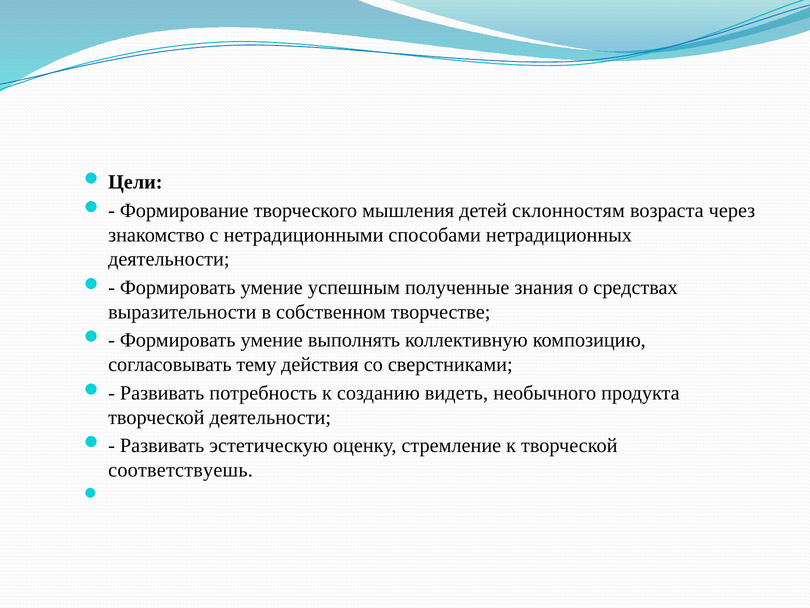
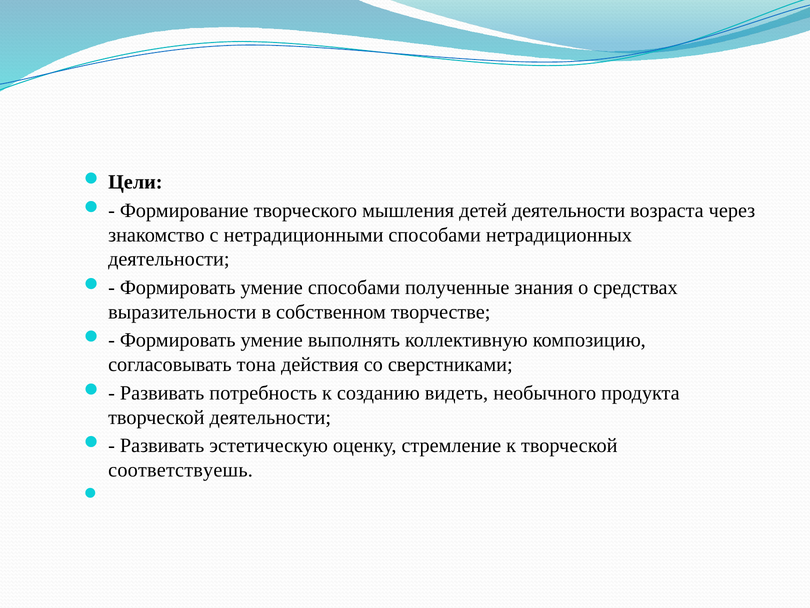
детей склонностям: склонностям -> деятельности (569, 210)
умение успешным: успешным -> способами (354, 287)
тему: тему -> тона (256, 364)
